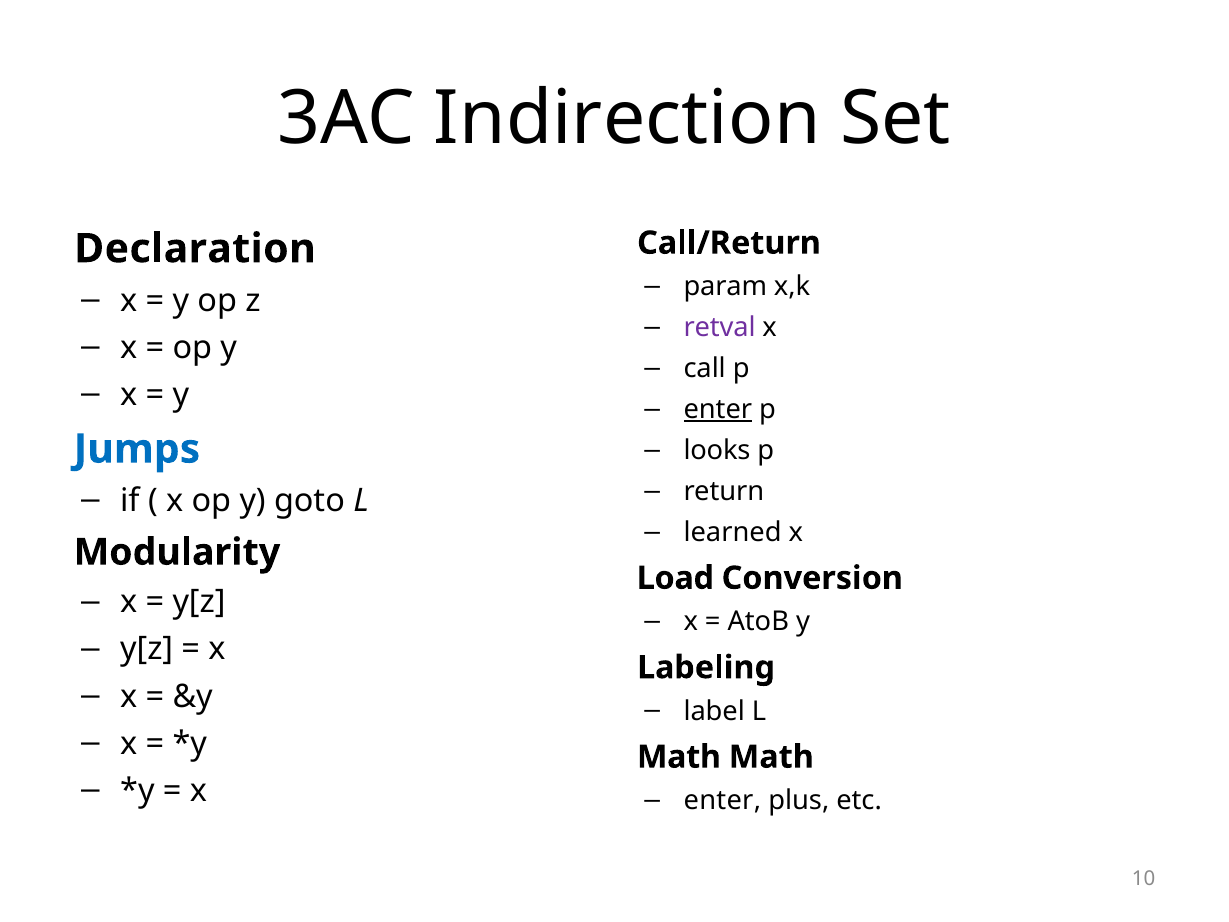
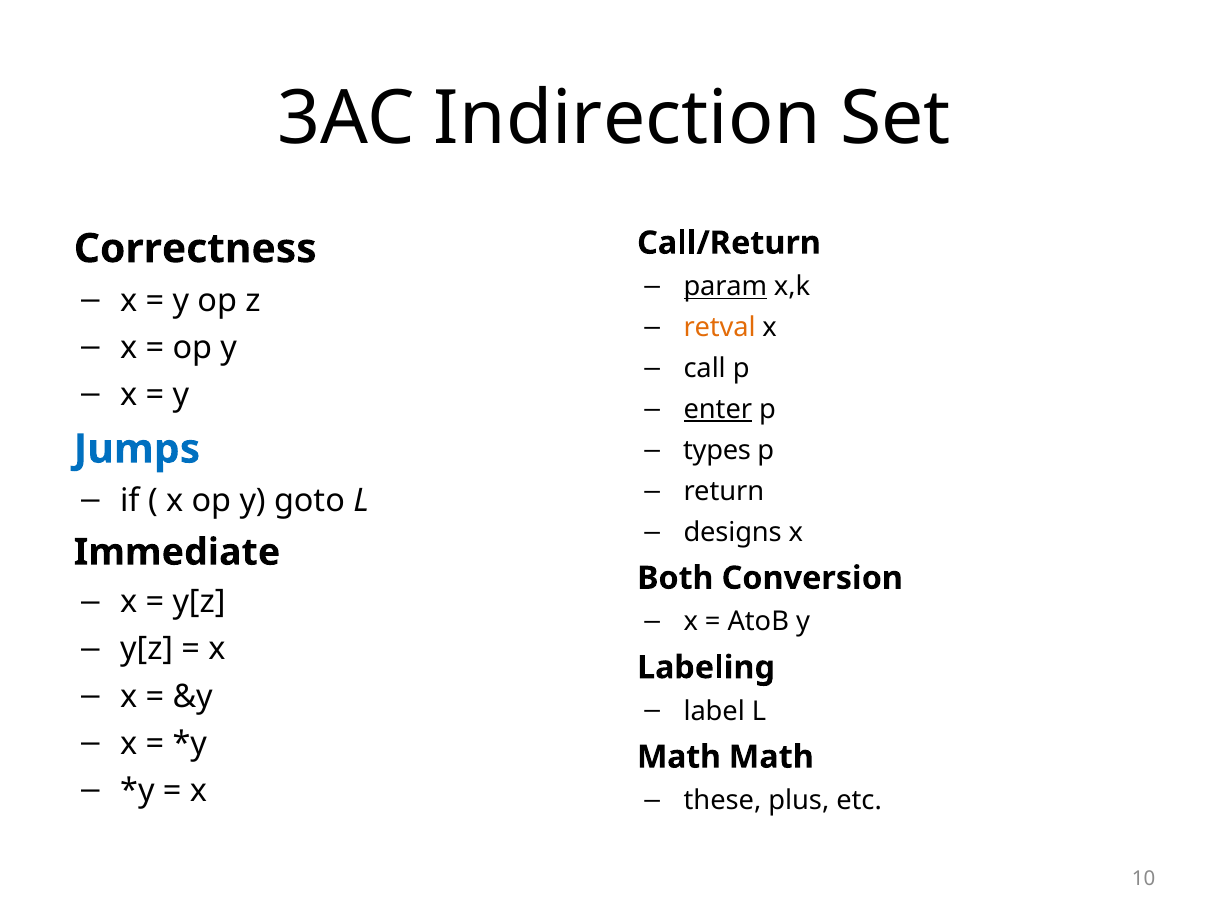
Declaration: Declaration -> Correctness (195, 249)
param underline: none -> present (725, 287)
retval colour: purple -> orange (720, 328)
looks: looks -> types (717, 450)
learned: learned -> designs (733, 532)
Modularity: Modularity -> Immediate (177, 552)
Load: Load -> Both (675, 578)
enter: enter -> these (722, 800)
